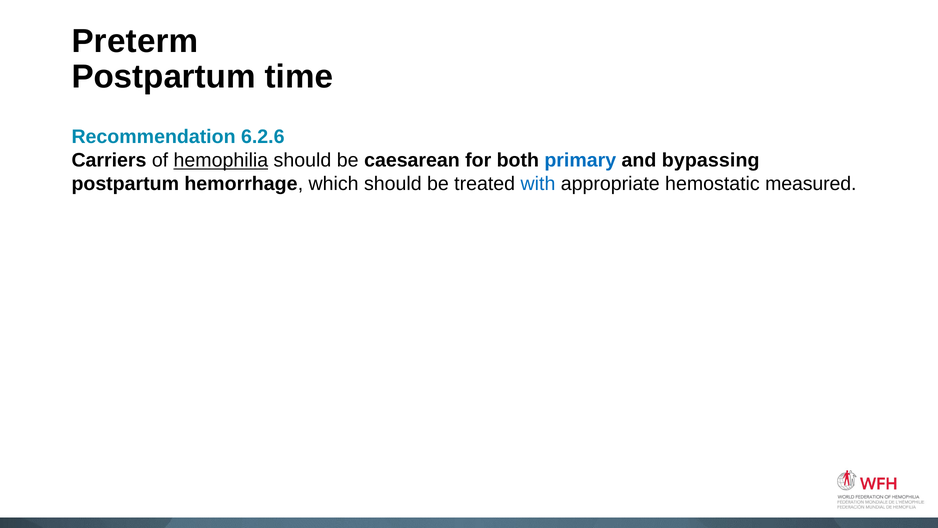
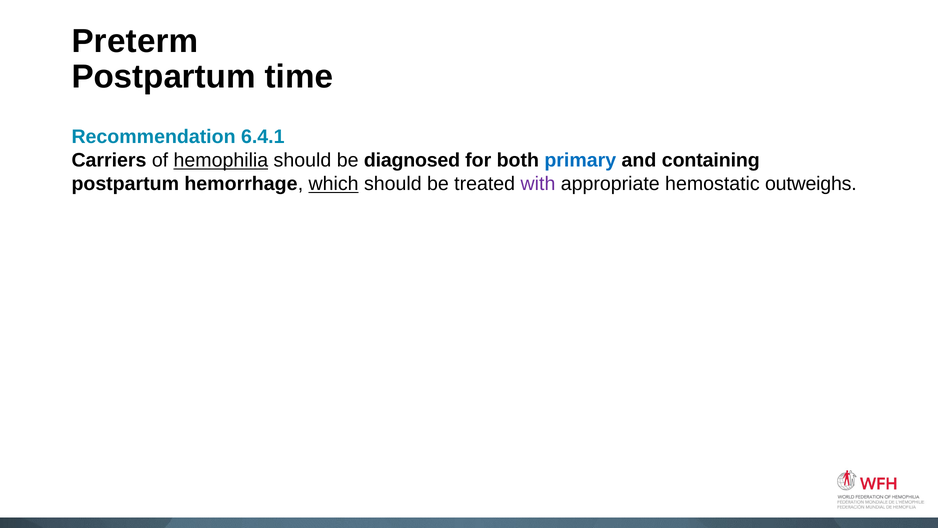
6.2.6: 6.2.6 -> 6.4.1 (263, 137)
caesarean: caesarean -> diagnosed (412, 160)
bypassing: bypassing -> containing (711, 160)
which underline: none -> present (334, 184)
with colour: blue -> purple (538, 184)
measured: measured -> outweighs (811, 184)
